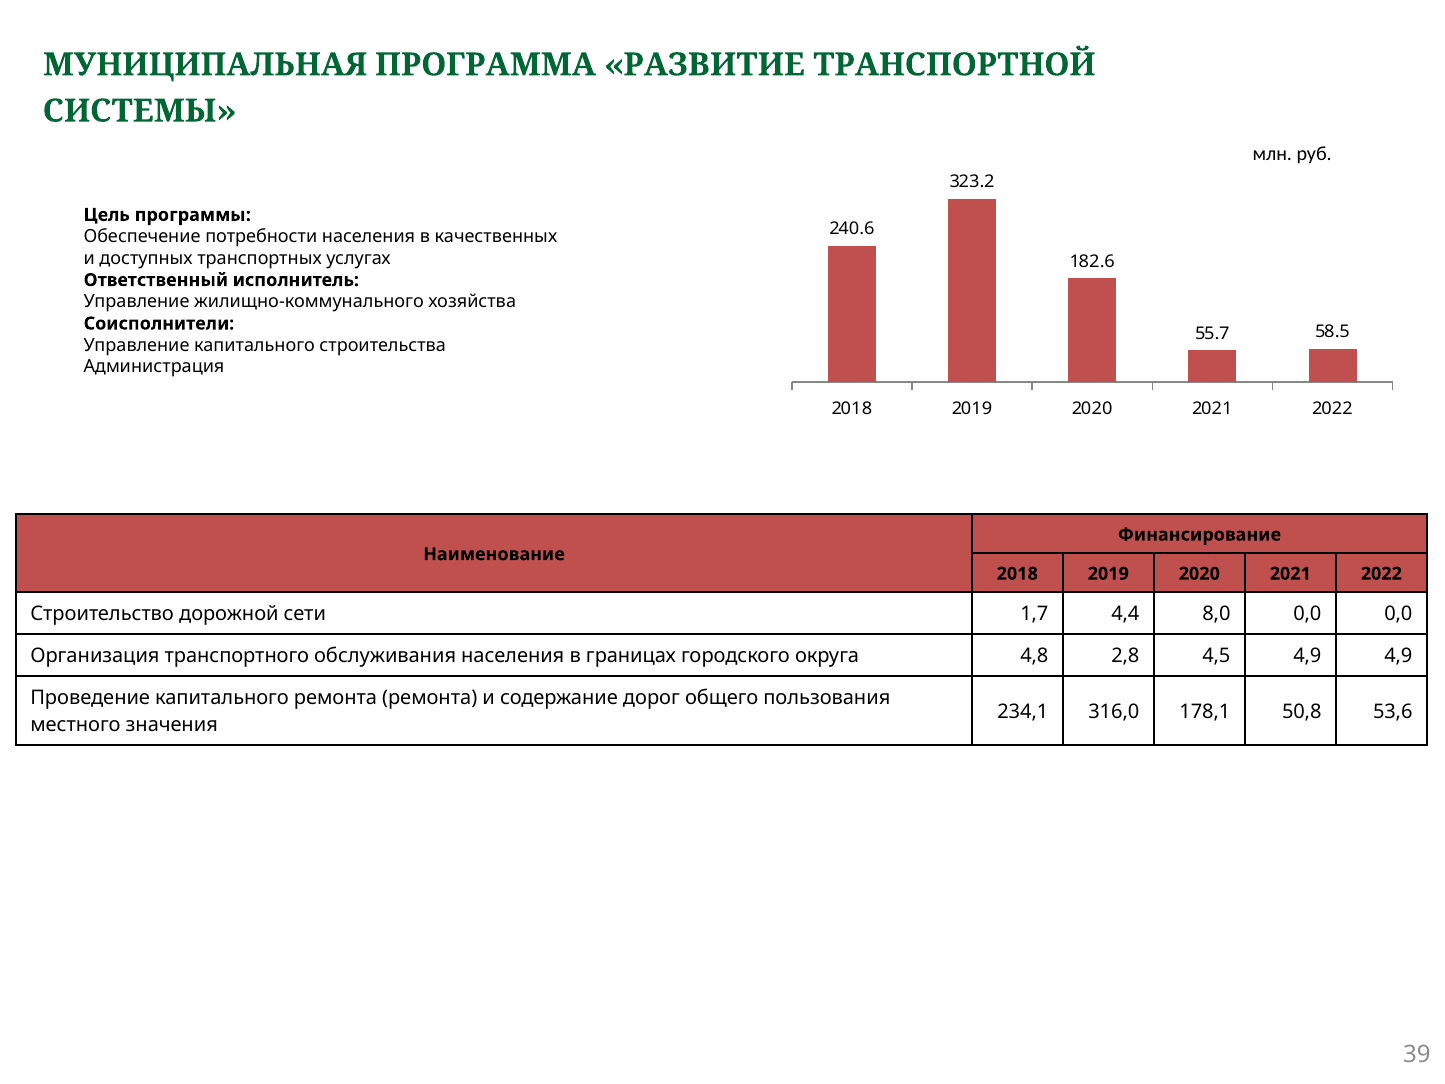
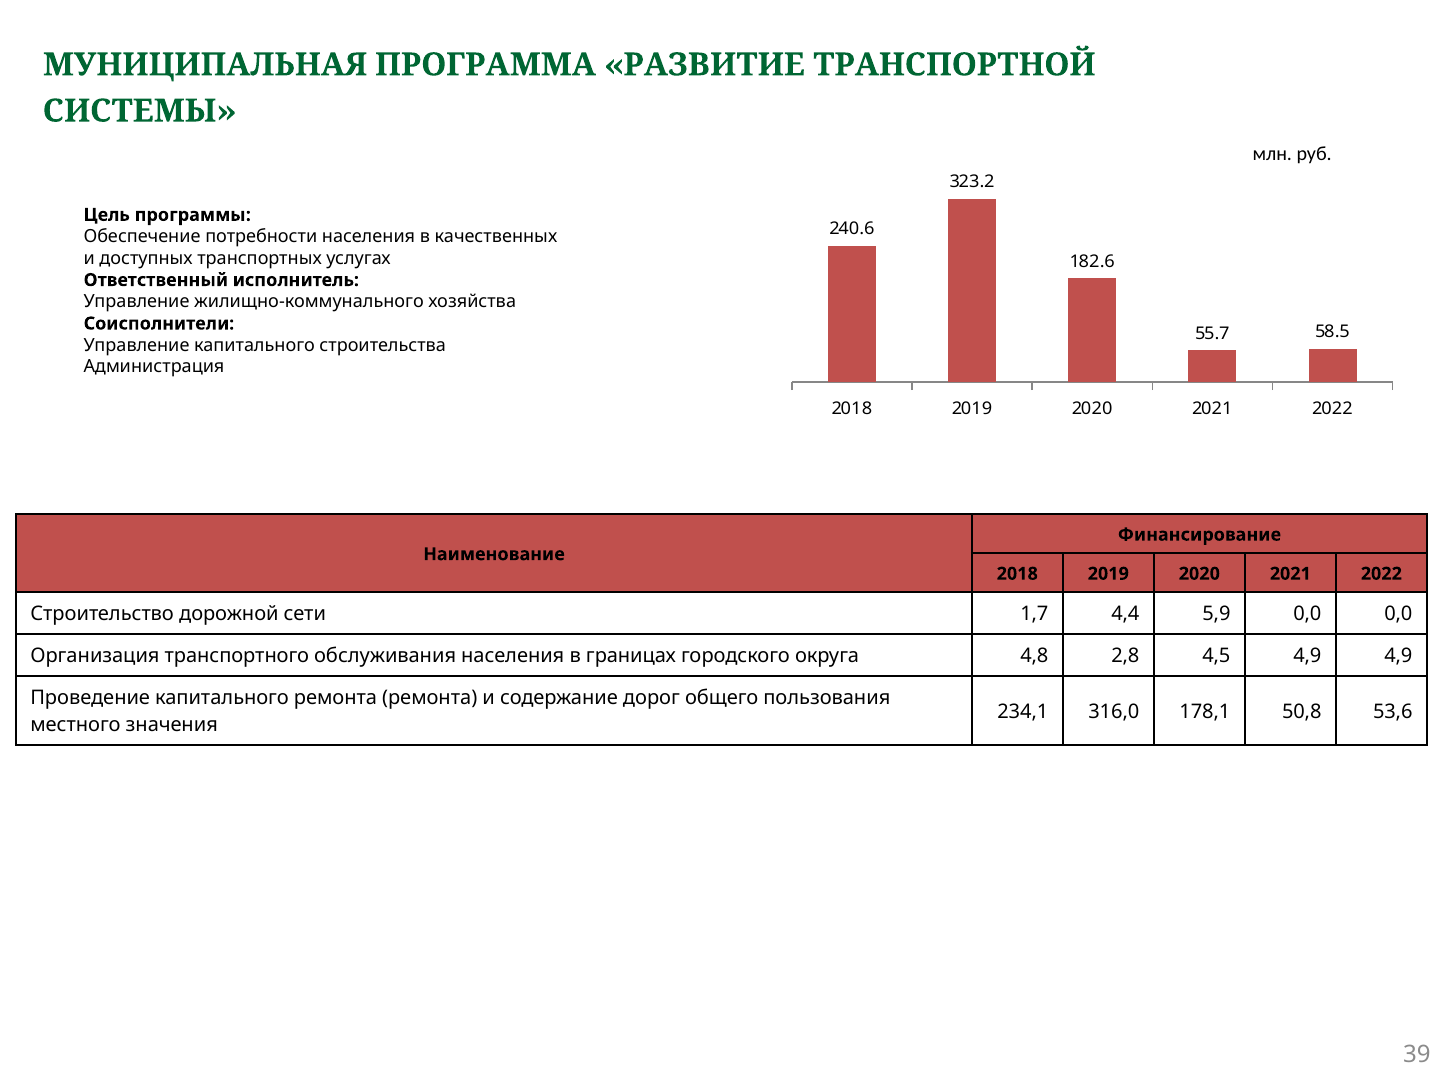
8,0: 8,0 -> 5,9 (1216, 614)
